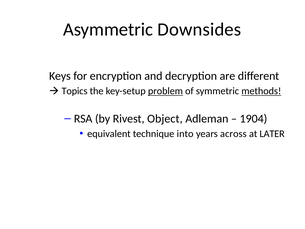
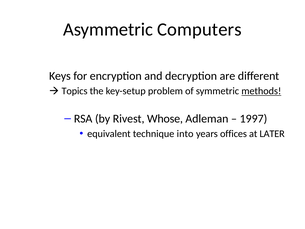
Downsides: Downsides -> Computers (199, 30)
problem underline: present -> none (165, 91)
Object: Object -> Whose (165, 119)
1904: 1904 -> 1997 (253, 119)
across: across -> offices (233, 134)
